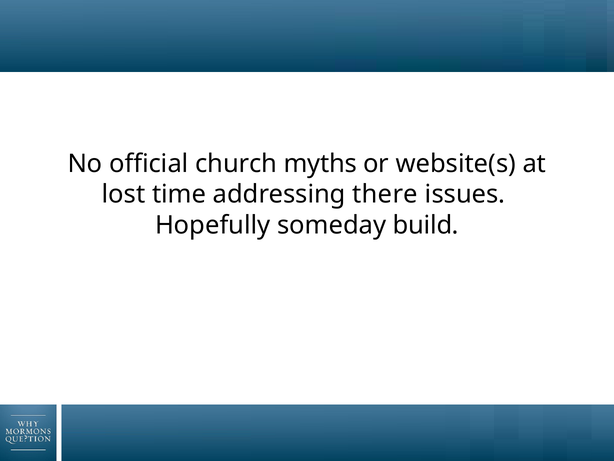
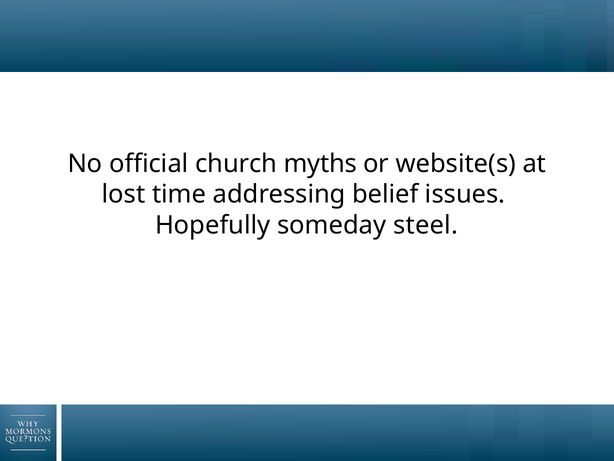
there: there -> belief (385, 194)
build: build -> steel (426, 225)
